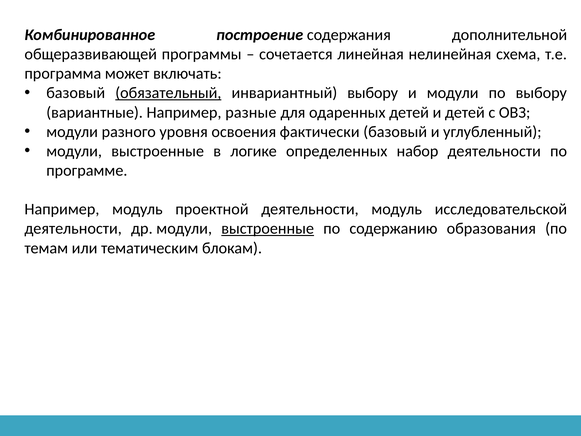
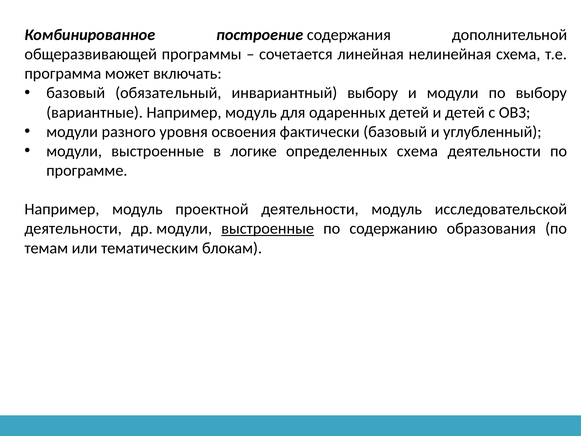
обязательный underline: present -> none (168, 93)
вариантные Например разные: разные -> модуль (251, 112)
определенных набор: набор -> схема (417, 151)
